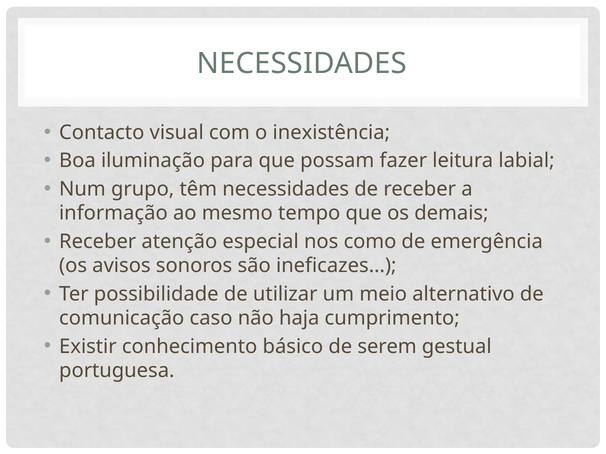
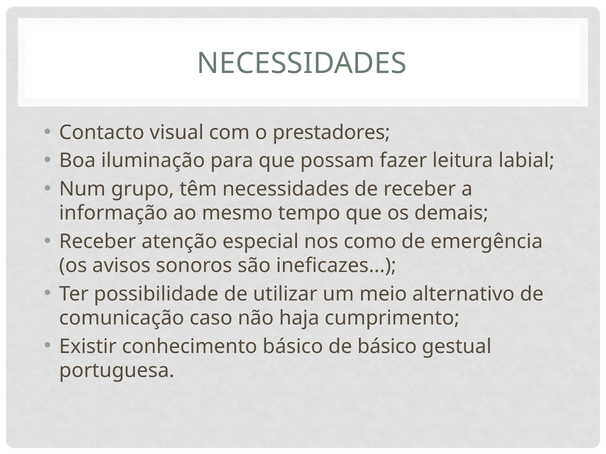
inexistência: inexistência -> prestadores (331, 133)
de serem: serem -> básico (387, 347)
